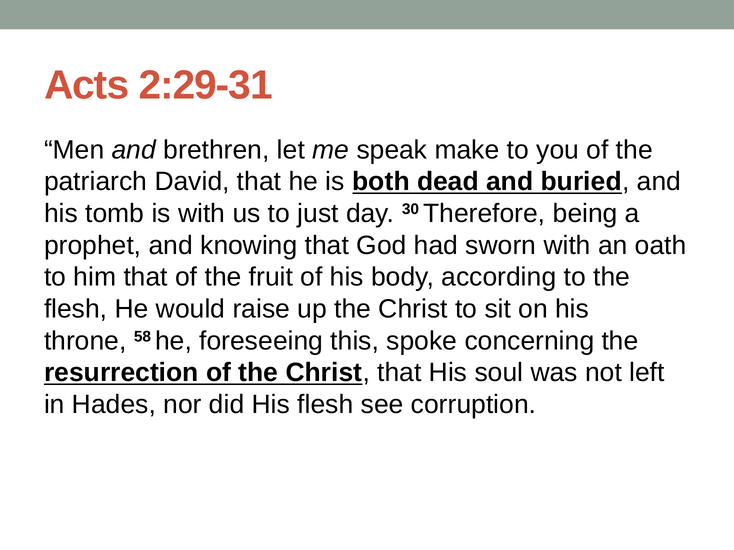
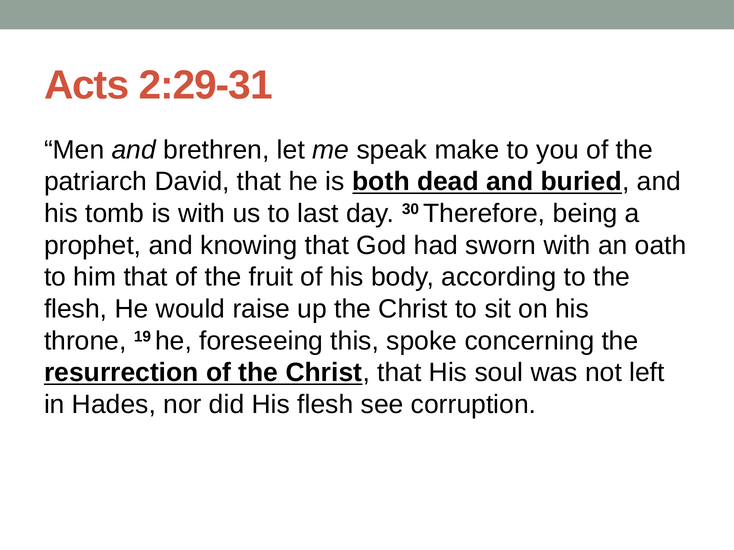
just: just -> last (318, 214)
58: 58 -> 19 (143, 337)
